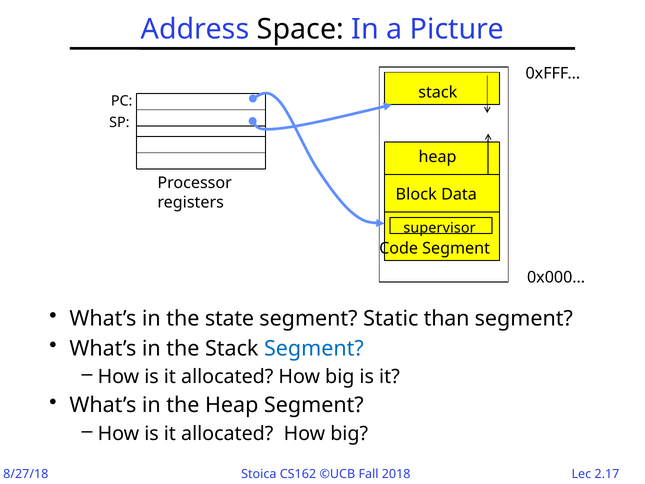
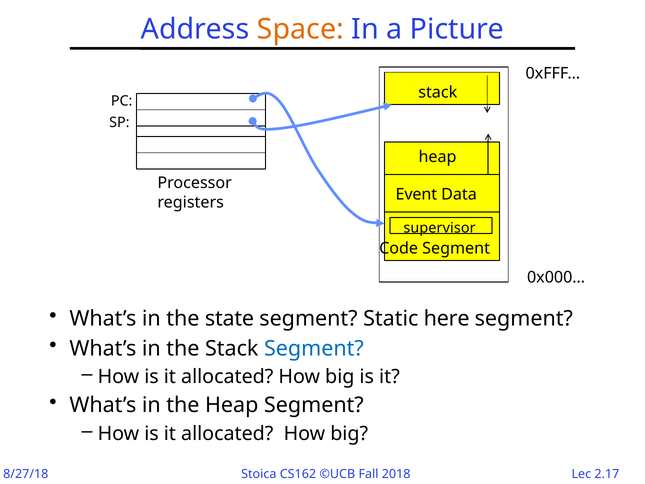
Space colour: black -> orange (300, 29)
Block: Block -> Event (416, 195)
than: than -> here (447, 319)
